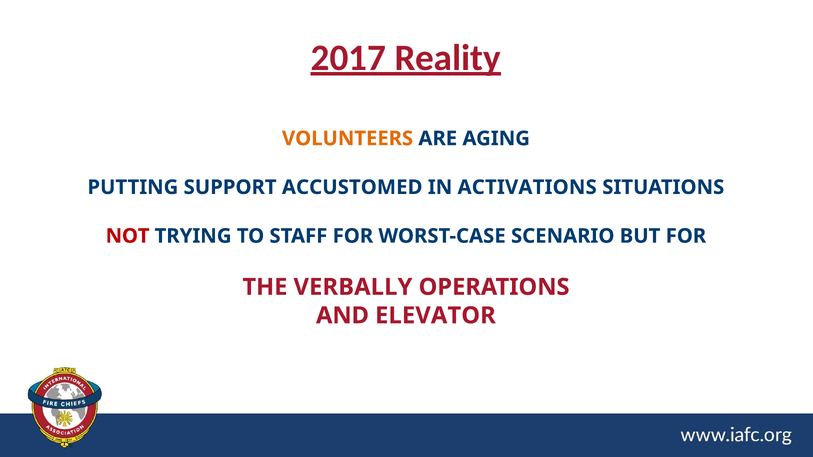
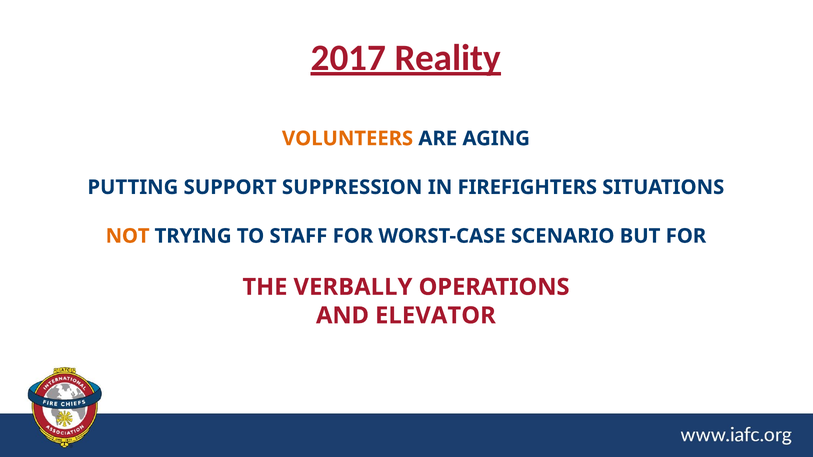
ACCUSTOMED: ACCUSTOMED -> SUPPRESSION (352, 187)
ACTIVATIONS: ACTIVATIONS -> FIREFIGHTERS (527, 187)
NOT colour: red -> orange (128, 236)
